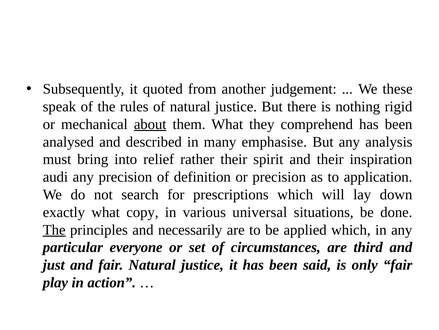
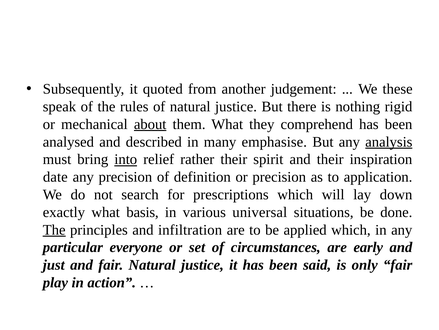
analysis underline: none -> present (389, 142)
into underline: none -> present (126, 159)
audi: audi -> date (55, 177)
copy: copy -> basis (143, 212)
necessarily: necessarily -> infiltration (190, 229)
third: third -> early (368, 247)
